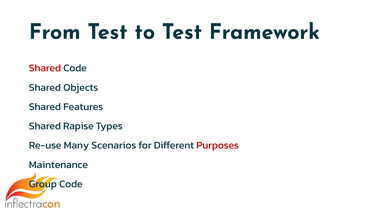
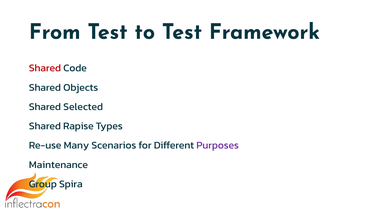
Features: Features -> Selected (83, 107)
Purposes colour: red -> purple (218, 145)
Group Code: Code -> Spira (71, 184)
